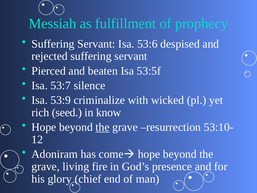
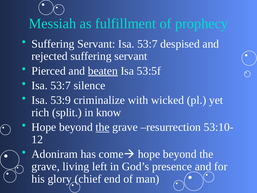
Servant Isa 53:6: 53:6 -> 53:7 (147, 44)
beaten underline: none -> present (103, 71)
seed: seed -> split (67, 112)
fire: fire -> left (100, 166)
